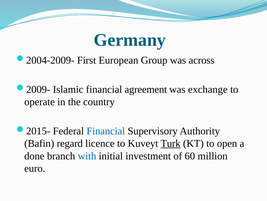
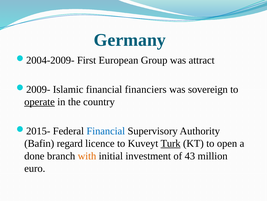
across: across -> attract (202, 60)
agreement: agreement -> financiers (146, 89)
exchange: exchange -> sovereign (208, 89)
operate underline: none -> present (40, 101)
with colour: blue -> orange (87, 155)
60: 60 -> 43 (190, 155)
